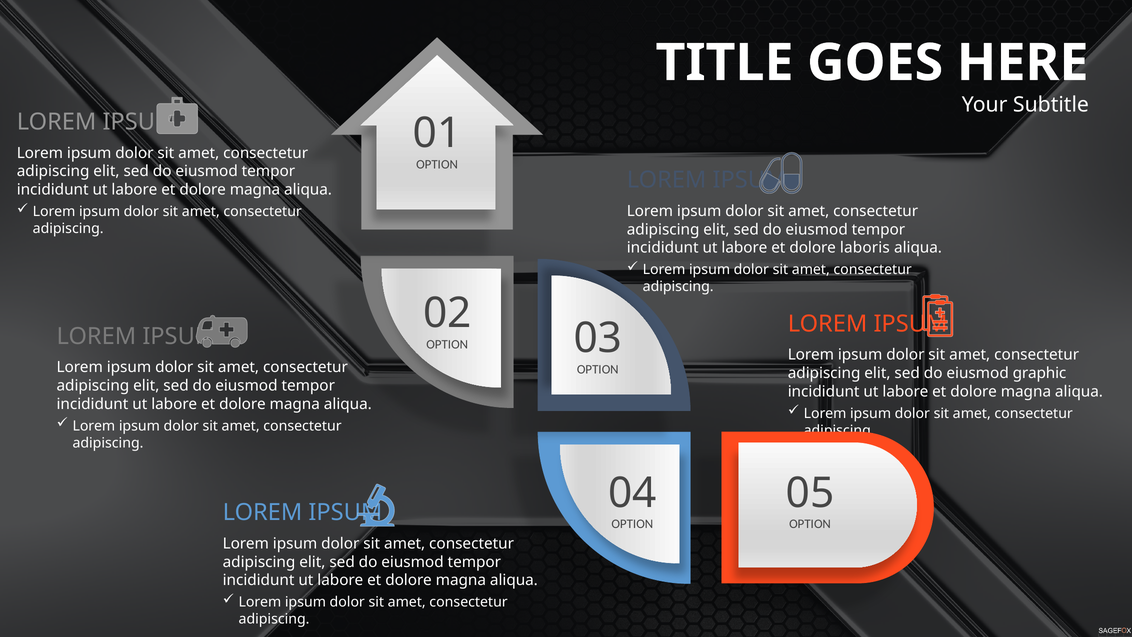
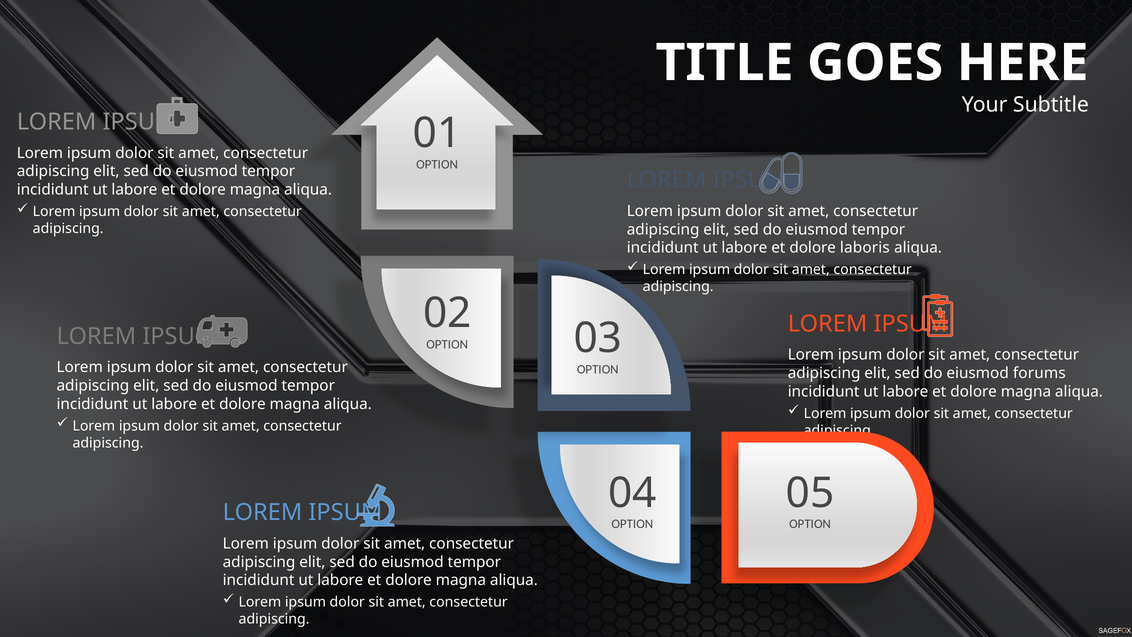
graphic: graphic -> forums (1039, 373)
